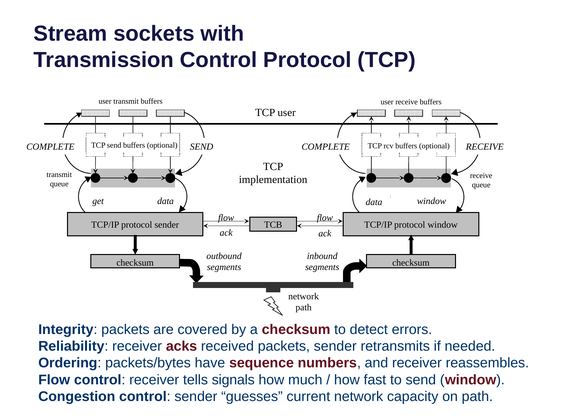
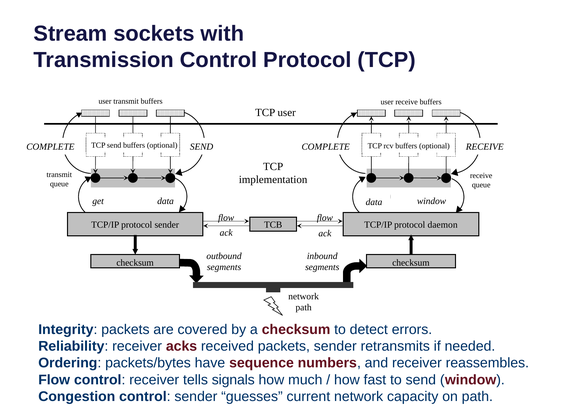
protocol window: window -> daemon (443, 225)
